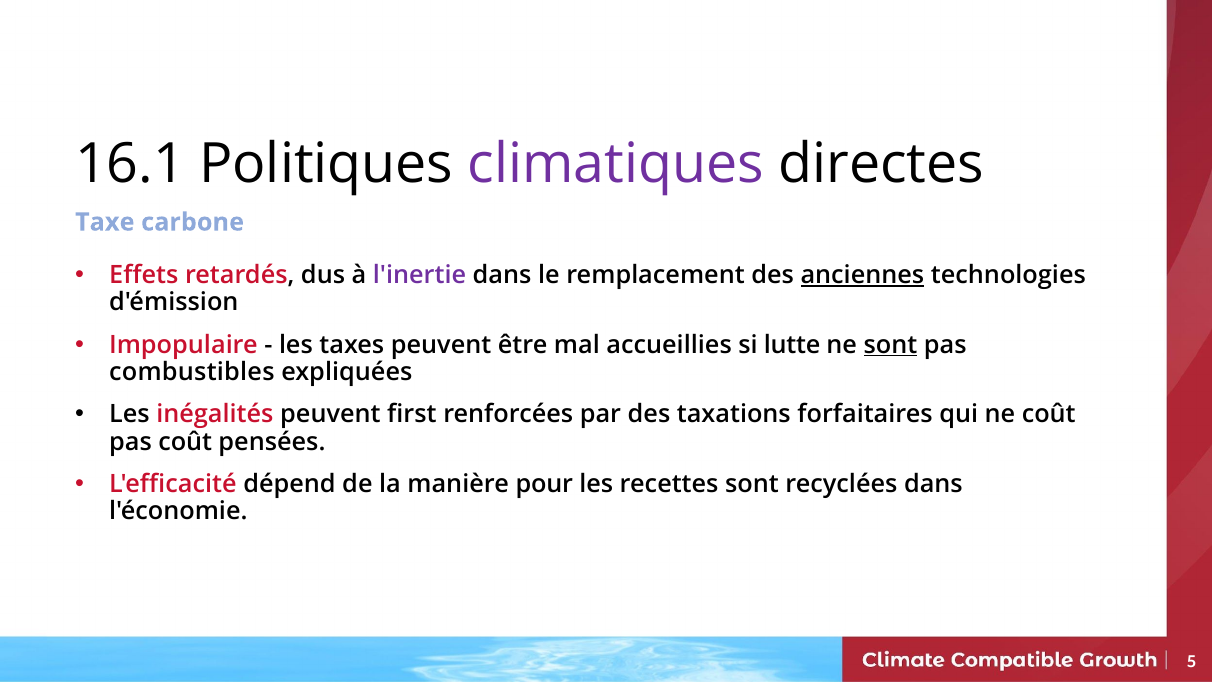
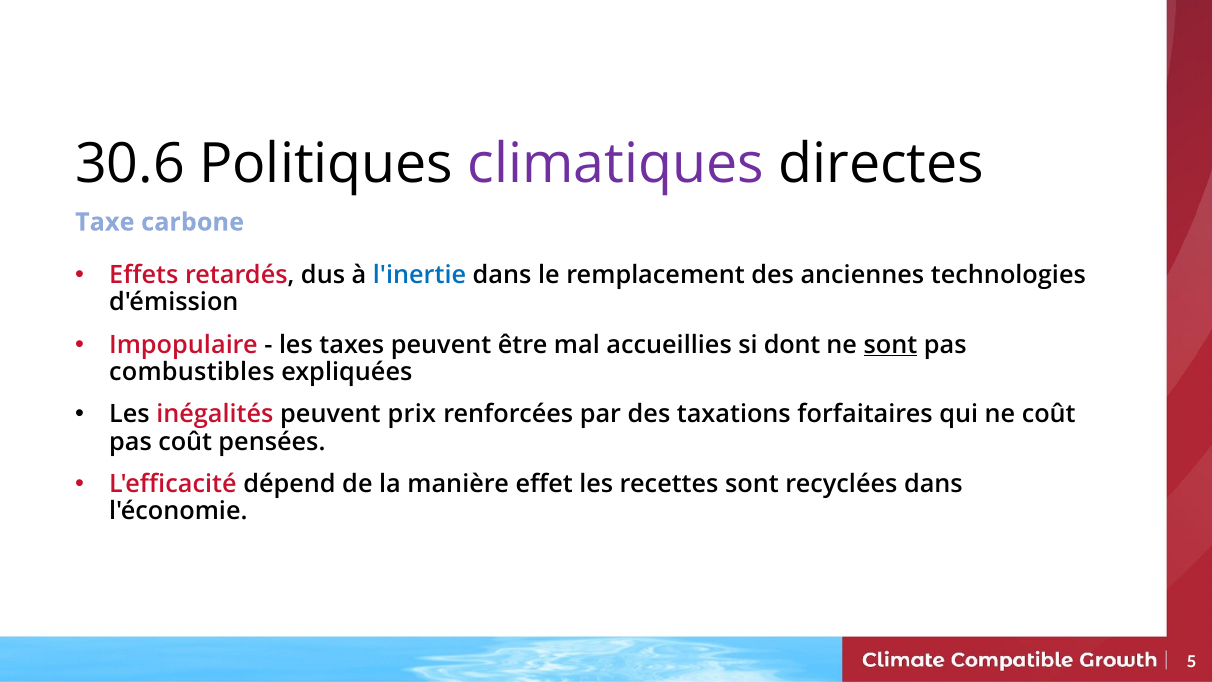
16.1: 16.1 -> 30.6 (130, 165)
l'inertie colour: purple -> blue (419, 275)
anciennes underline: present -> none (862, 275)
lutte: lutte -> dont (792, 345)
first: first -> prix (412, 414)
pour: pour -> effet (544, 484)
